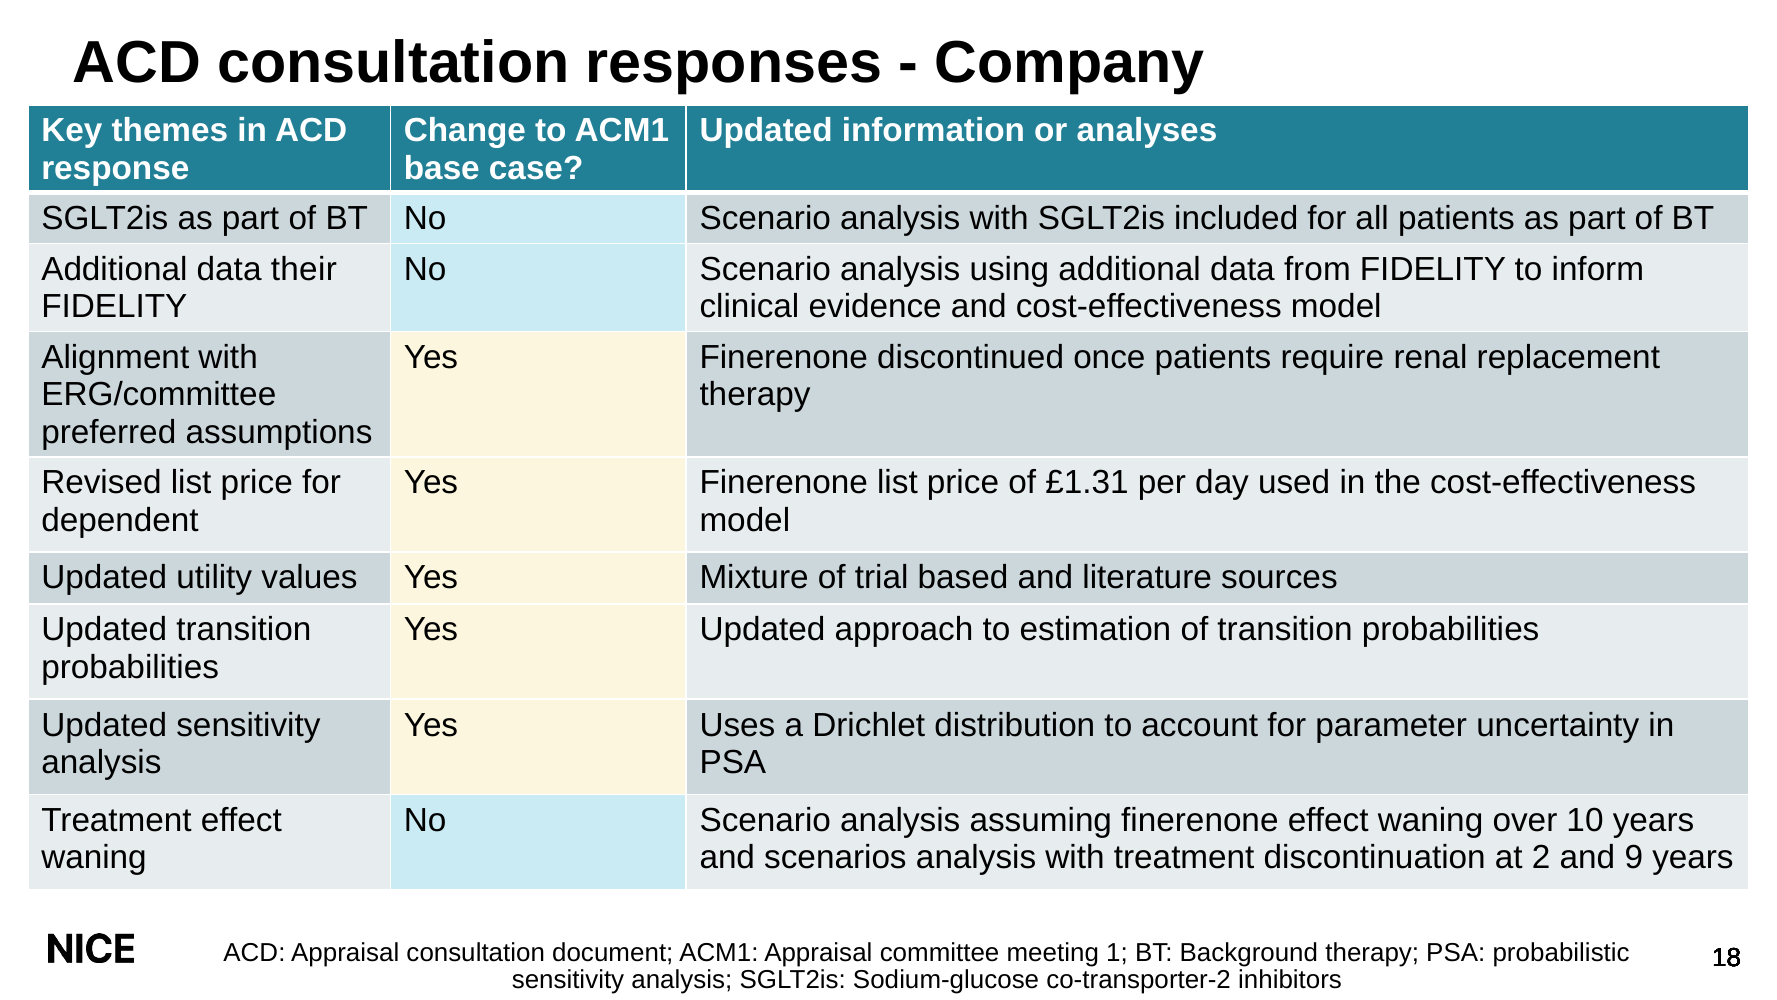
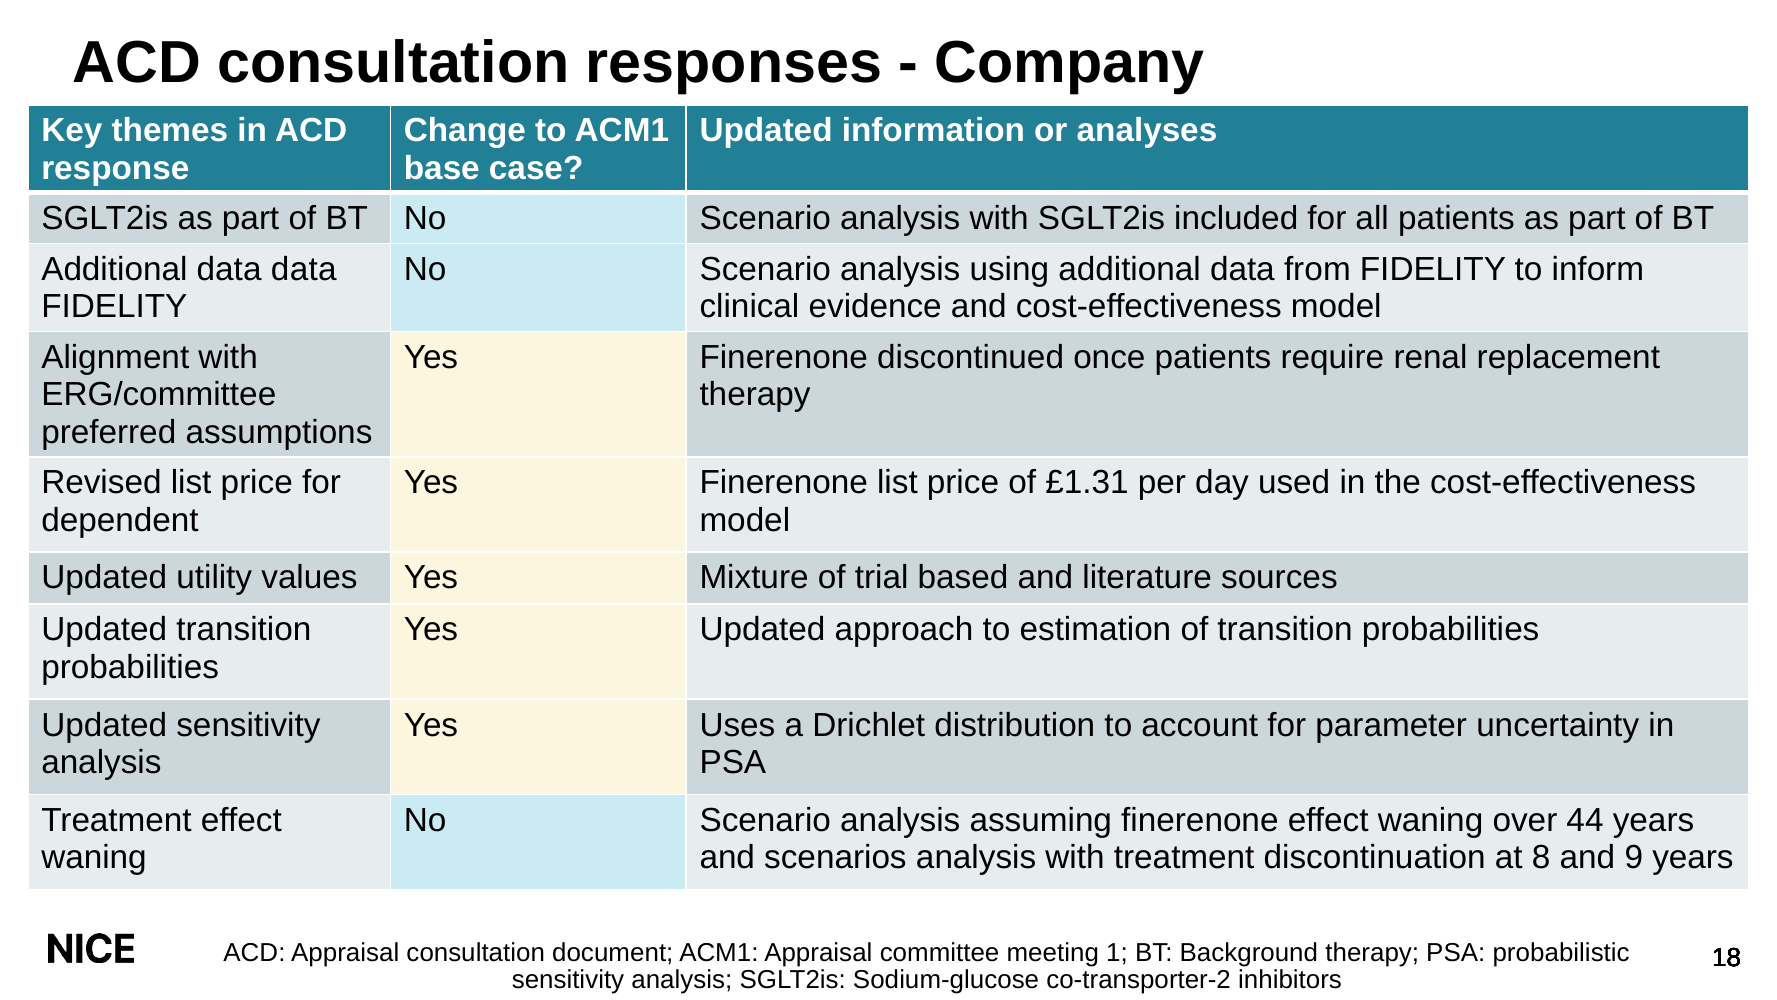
data their: their -> data (304, 269)
10: 10 -> 44 (1585, 820)
2: 2 -> 8 (1541, 857)
